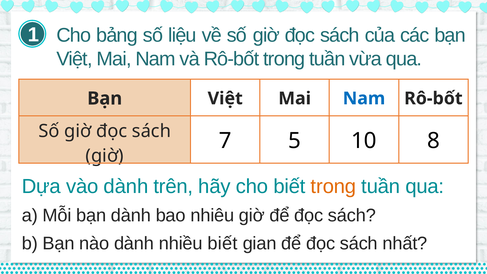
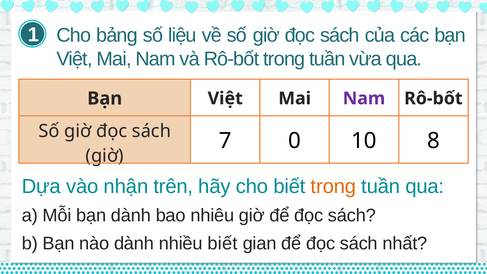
Nam colour: blue -> purple (364, 98)
5: 5 -> 0 (295, 141)
vào dành: dành -> nhận (126, 186)
